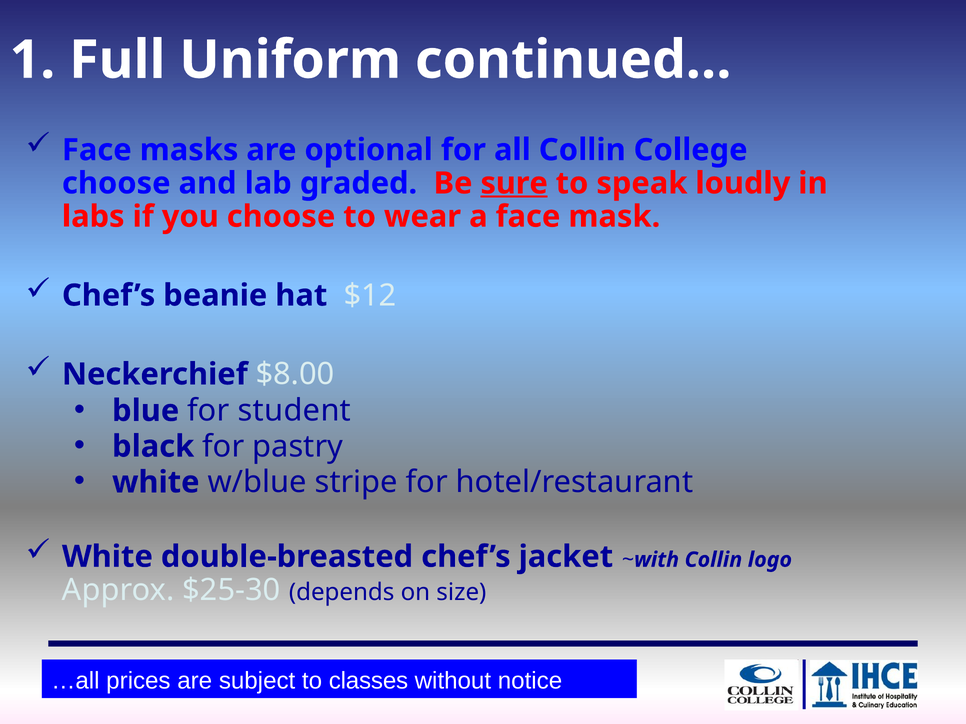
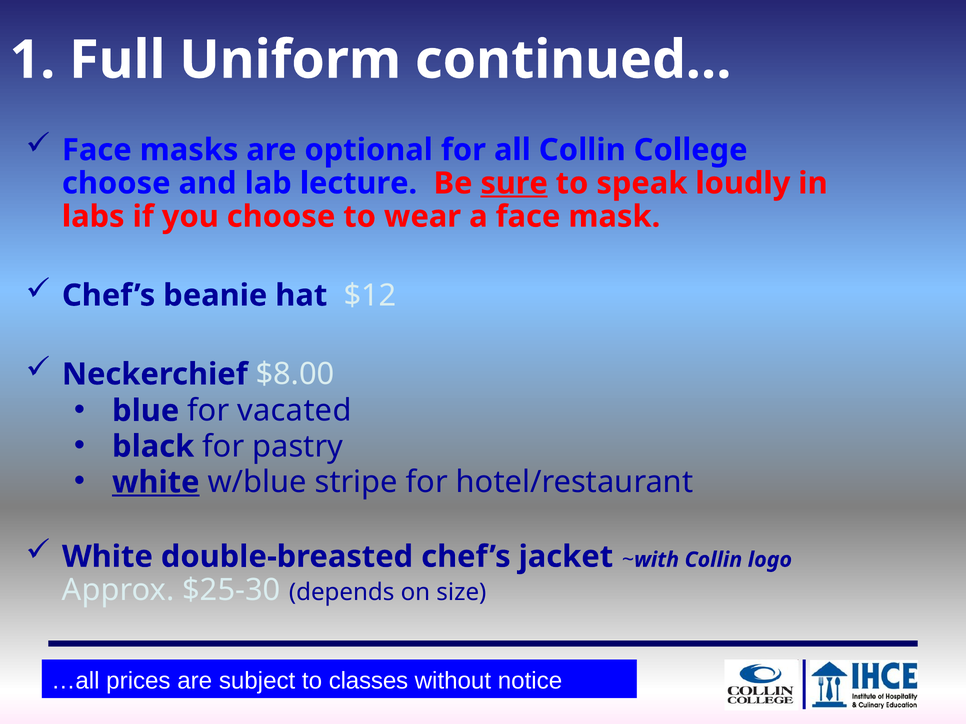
graded: graded -> lecture (358, 183)
student: student -> vacated (294, 411)
white underline: none -> present (156, 483)
